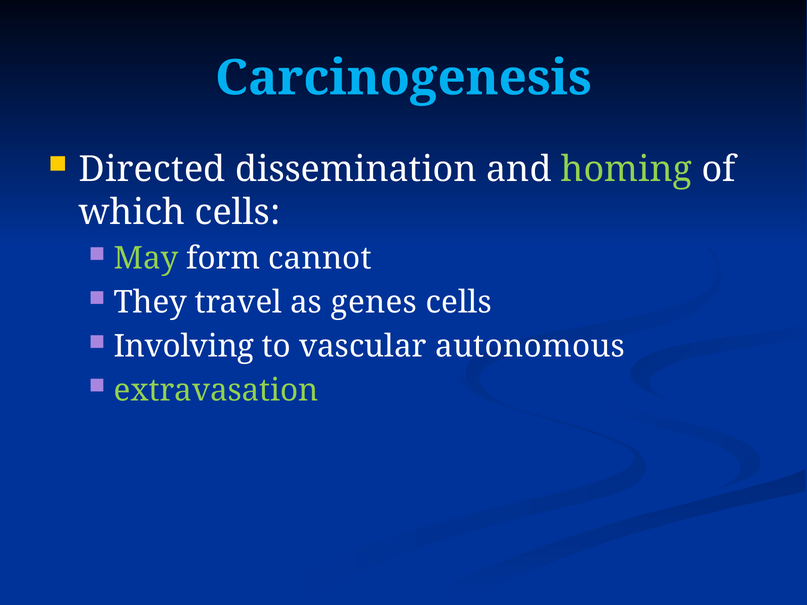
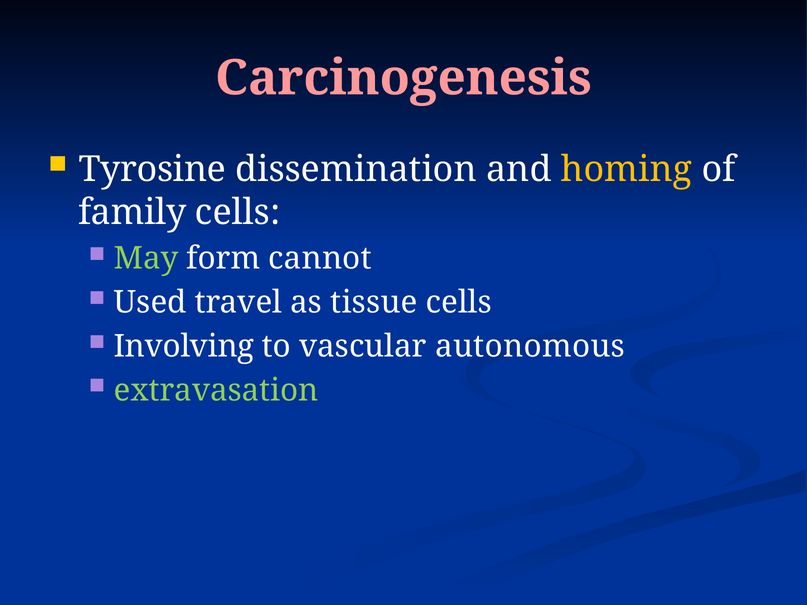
Carcinogenesis colour: light blue -> pink (403, 78)
Directed: Directed -> Tyrosine (152, 169)
homing colour: light green -> yellow (627, 169)
which: which -> family (132, 212)
They: They -> Used (150, 303)
genes: genes -> tissue (374, 303)
